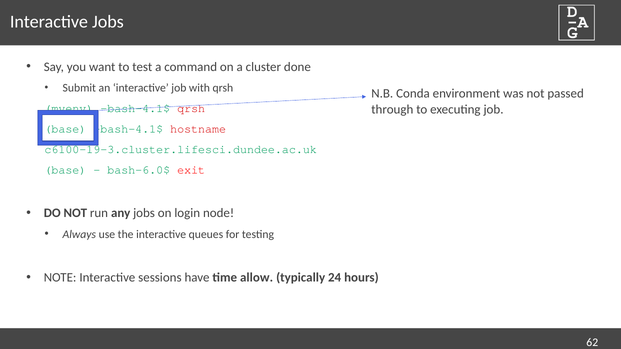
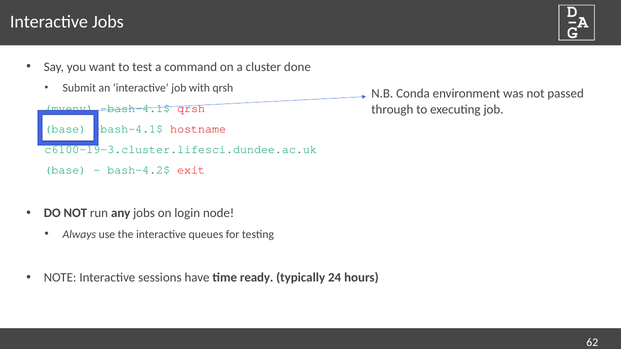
bash-6.0$: bash-6.0$ -> bash-4.2$ (139, 170)
allow: allow -> ready (257, 278)
